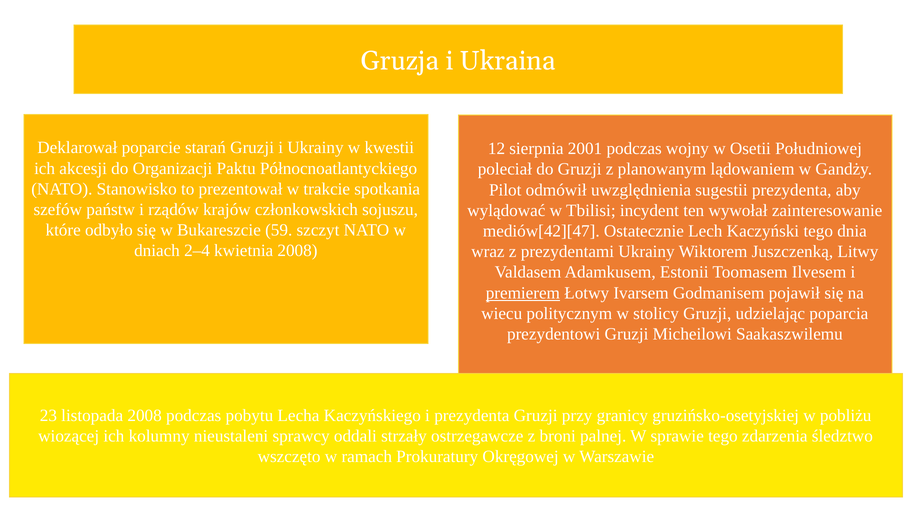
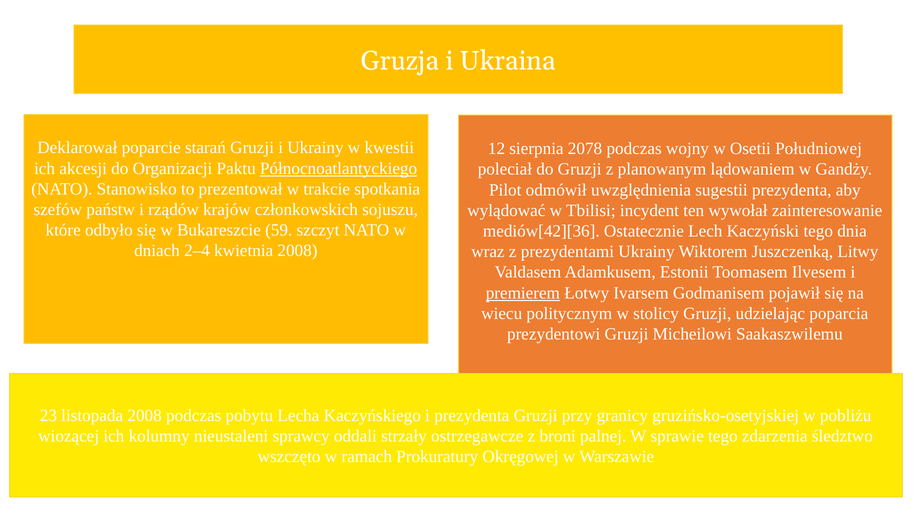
2001: 2001 -> 2078 (585, 149)
Północnoatlantyckiego underline: none -> present (339, 168)
mediów[42][47: mediów[42][47 -> mediów[42][36 (541, 231)
